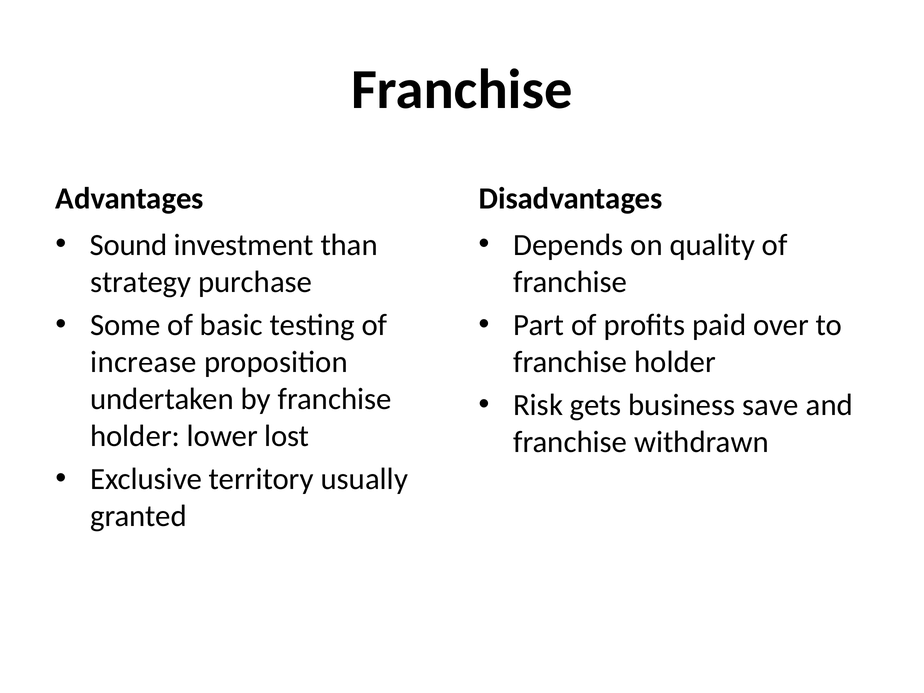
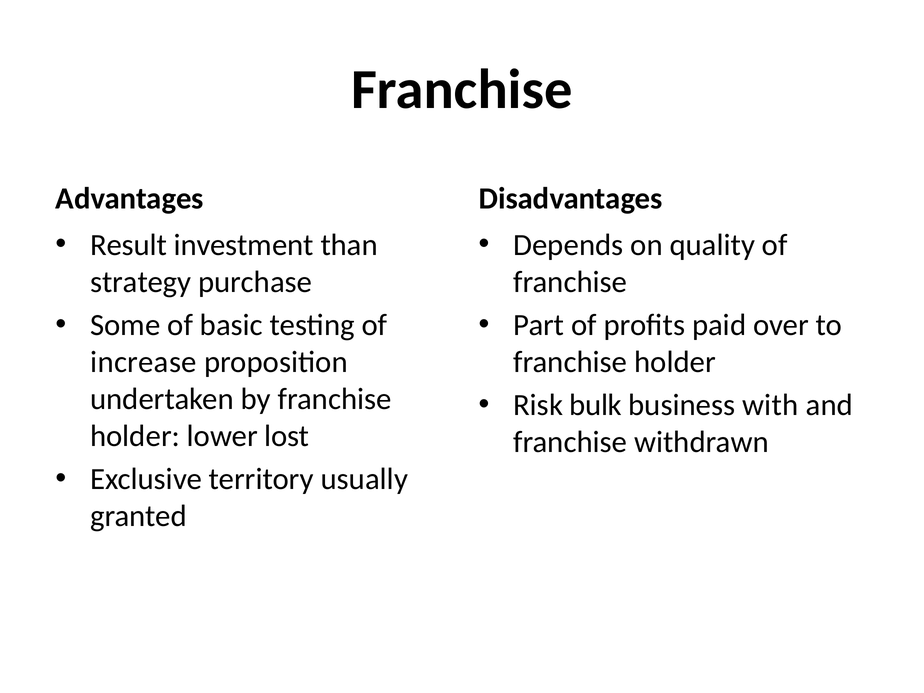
Sound: Sound -> Result (129, 245)
gets: gets -> bulk (596, 405)
save: save -> with (770, 405)
